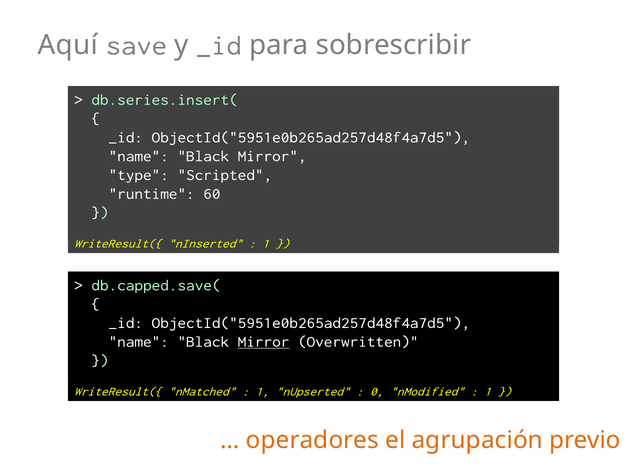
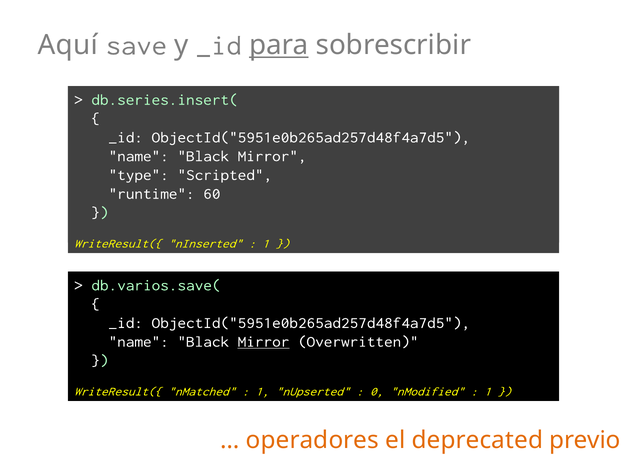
para underline: none -> present (279, 45)
db.capped.save(: db.capped.save( -> db.varios.save( (156, 285)
agrupación: agrupación -> deprecated (477, 441)
